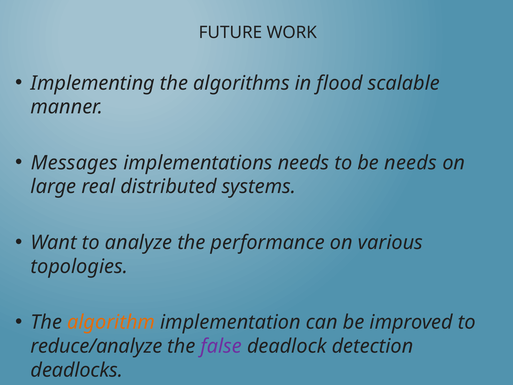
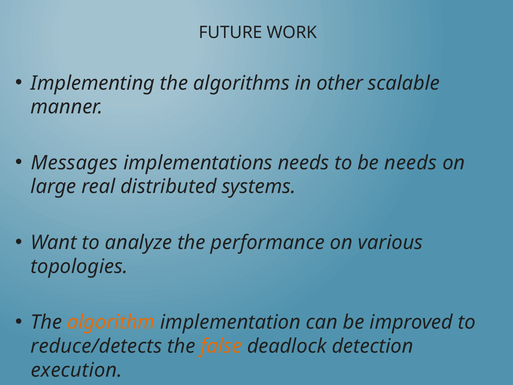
flood: flood -> other (340, 83)
reduce/analyze: reduce/analyze -> reduce/detects (96, 346)
false colour: purple -> orange (221, 346)
deadlocks: deadlocks -> execution (77, 370)
